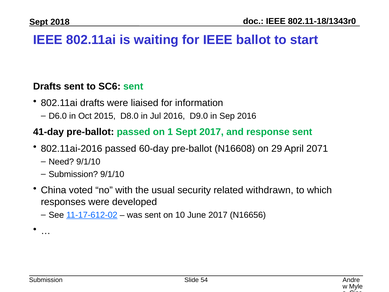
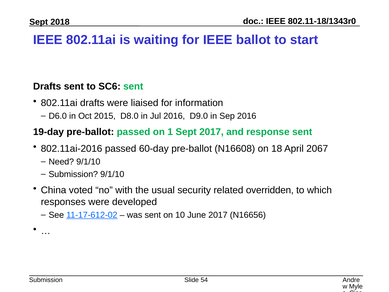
41-day: 41-day -> 19-day (48, 132)
29: 29 -> 18 (277, 148)
2071: 2071 -> 2067 (317, 148)
withdrawn: withdrawn -> overridden (270, 190)
